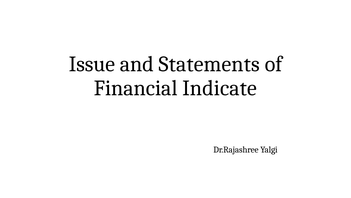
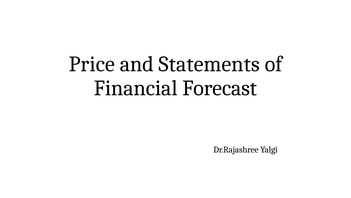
Issue: Issue -> Price (92, 64)
Indicate: Indicate -> Forecast (220, 88)
